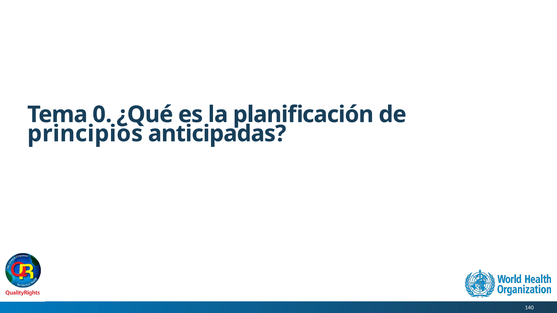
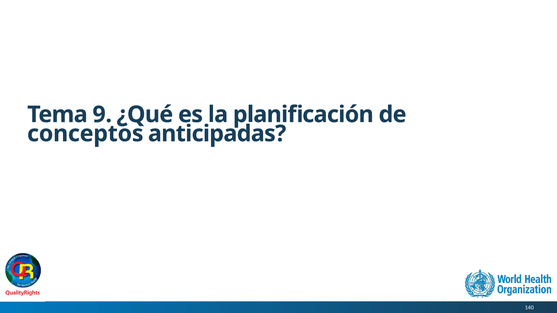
0: 0 -> 9 (102, 115)
principios: principios -> conceptos (85, 134)
